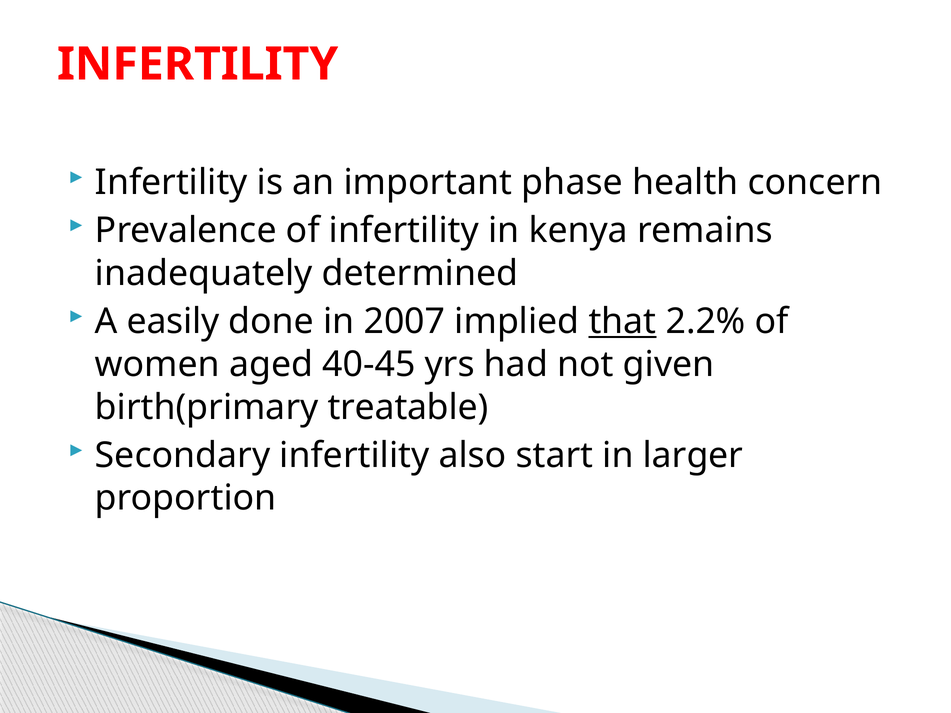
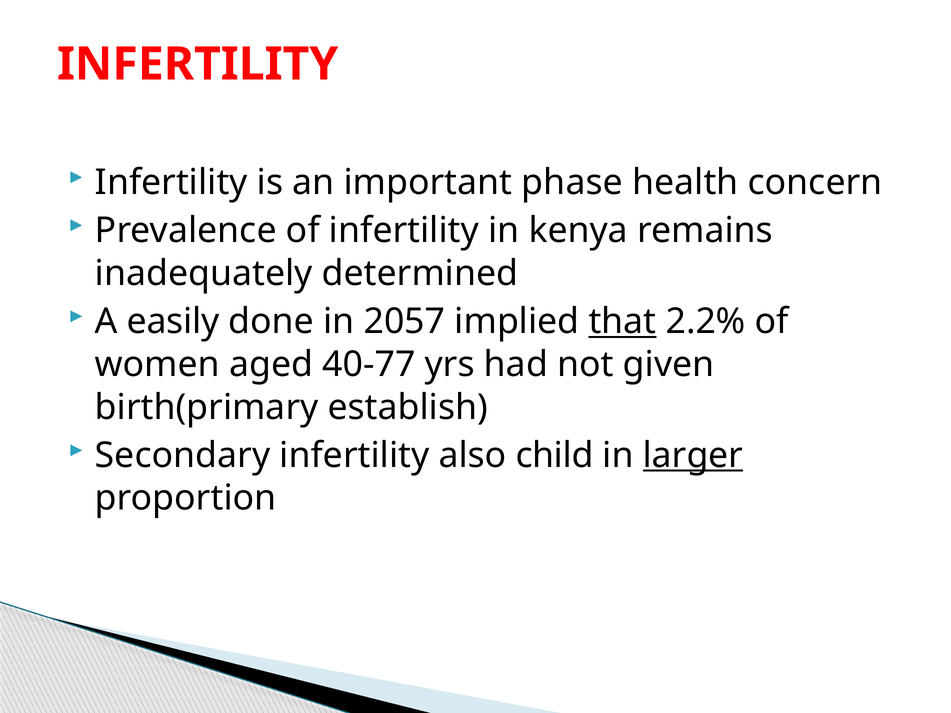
2007: 2007 -> 2057 (404, 322)
40-45: 40-45 -> 40-77 (369, 365)
treatable: treatable -> establish (408, 407)
start: start -> child (555, 455)
larger underline: none -> present (693, 455)
